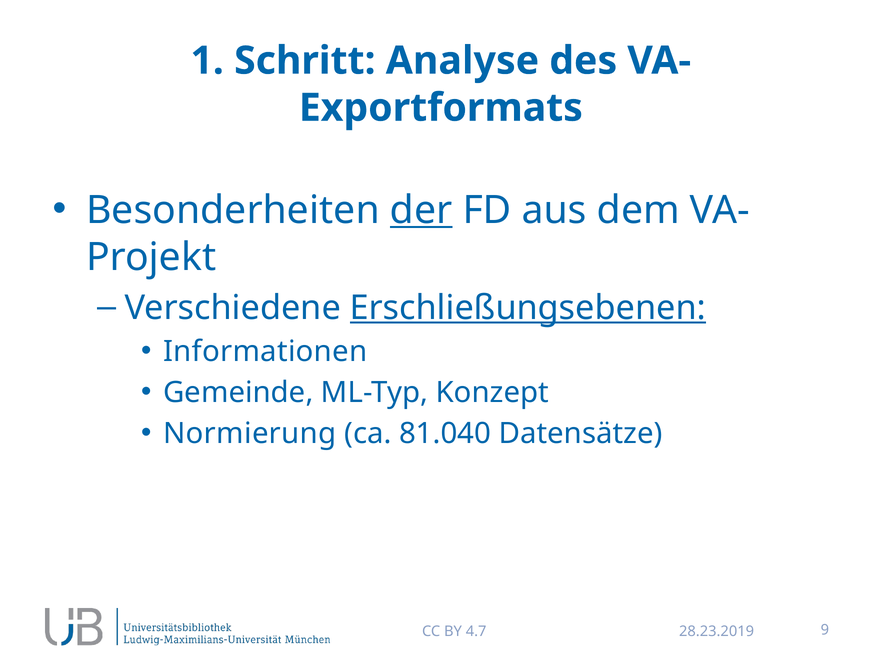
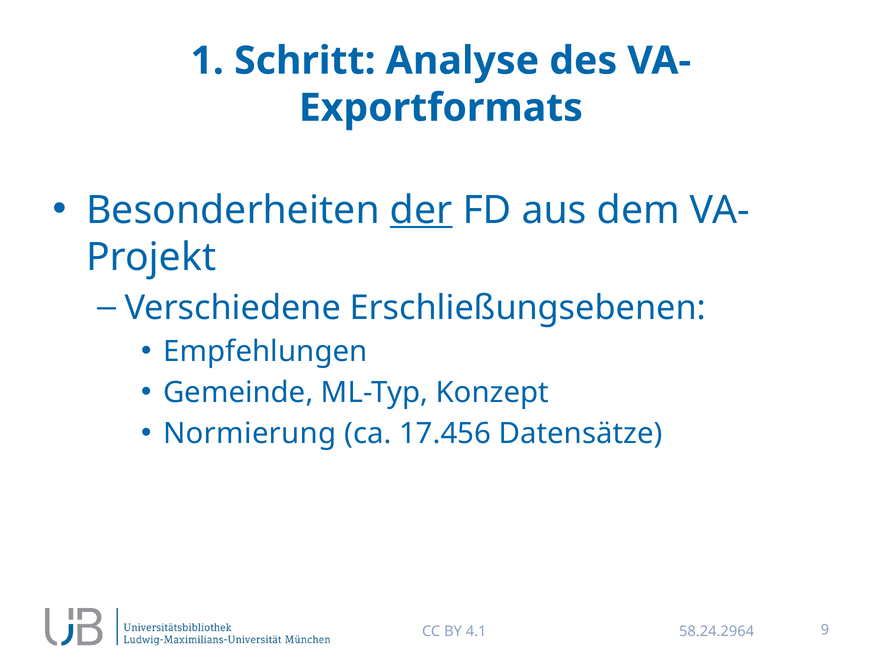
Erschließungsebenen underline: present -> none (528, 308)
Informationen: Informationen -> Empfehlungen (265, 352)
81.040: 81.040 -> 17.456 (445, 434)
4.7: 4.7 -> 4.1 (476, 632)
28.23.2019: 28.23.2019 -> 58.24.2964 (717, 632)
